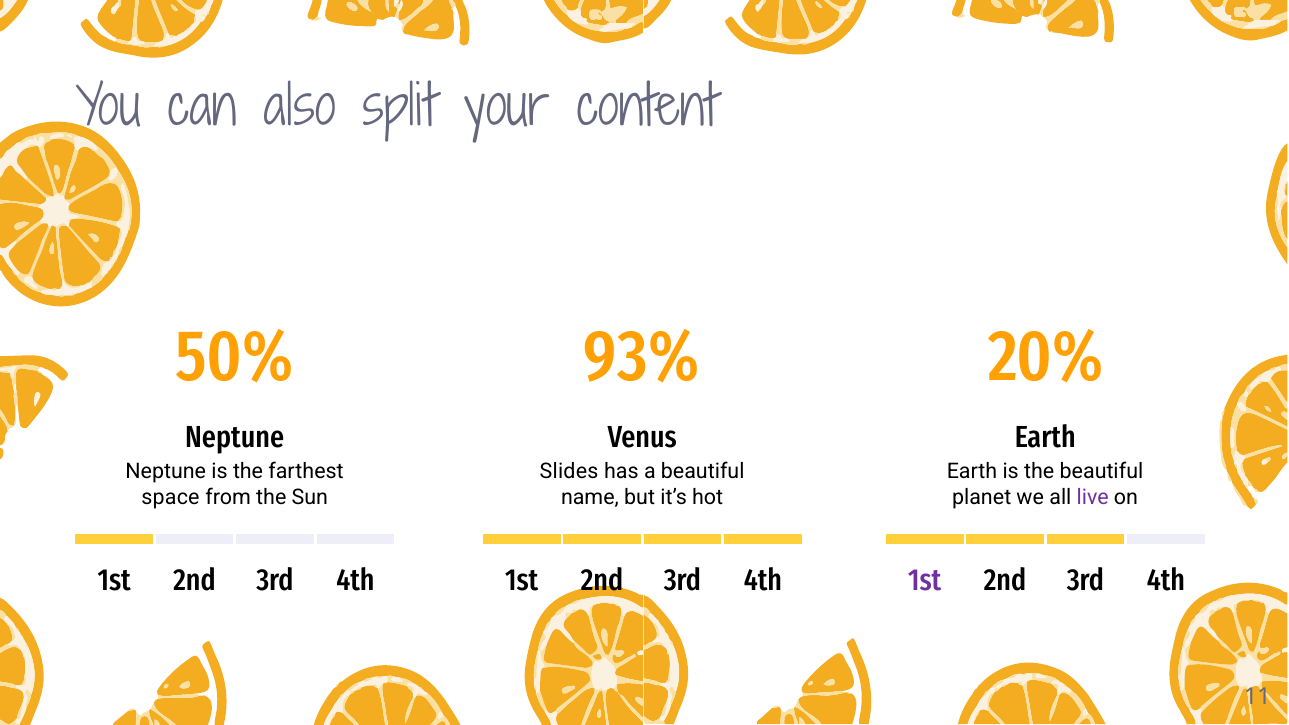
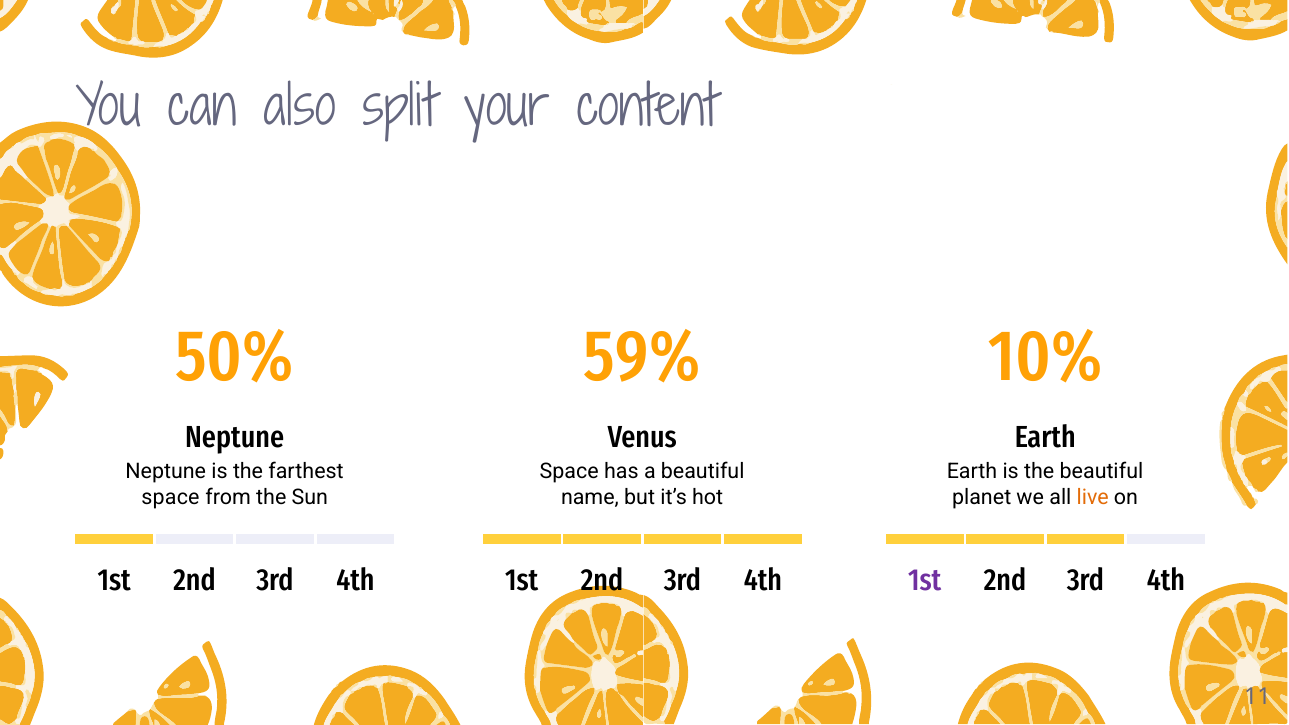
93%: 93% -> 59% (642, 356)
20%: 20% -> 10% (1045, 356)
Slides: Slides -> Space (569, 471)
live colour: purple -> orange (1093, 497)
